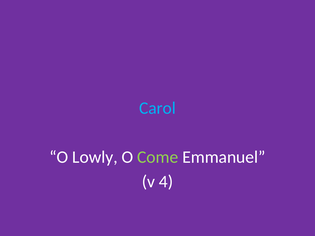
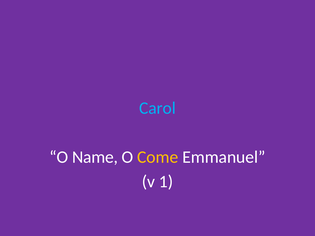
Lowly: Lowly -> Name (95, 157)
Come colour: light green -> yellow (158, 157)
4: 4 -> 1 (166, 182)
